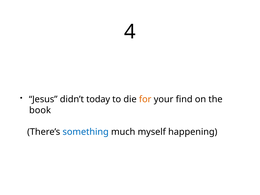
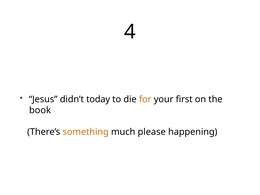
find: find -> first (184, 99)
something colour: blue -> orange (86, 132)
myself: myself -> please (152, 132)
